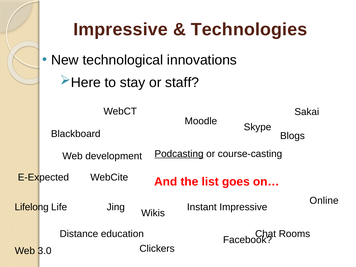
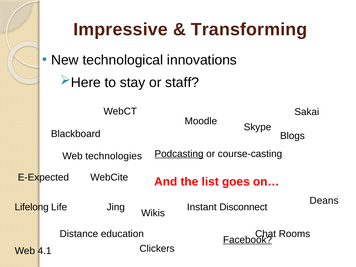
Technologies: Technologies -> Transforming (249, 29)
development: development -> technologies (114, 156)
Online: Online -> Deans (324, 200)
Instant Impressive: Impressive -> Disconnect (243, 207)
Facebook underline: none -> present (248, 240)
3.0: 3.0 -> 4.1 (45, 251)
